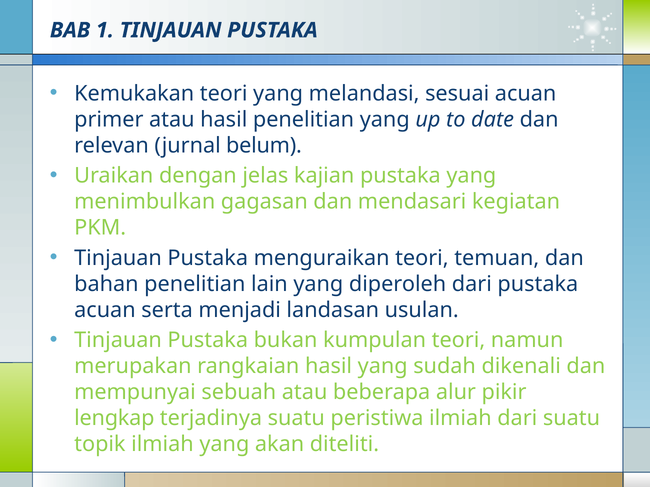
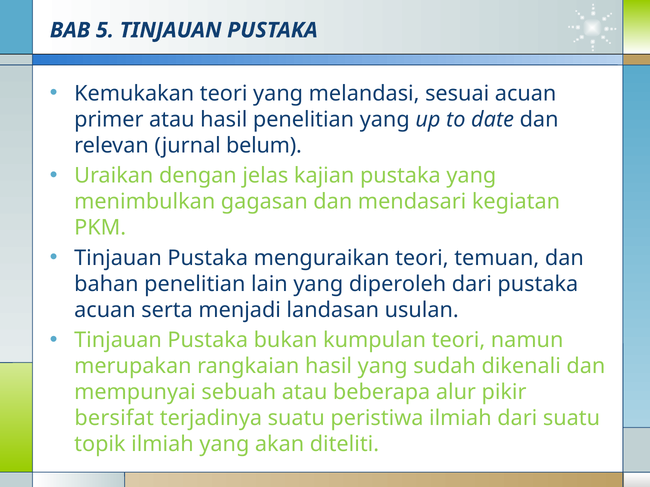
1: 1 -> 5 (105, 30)
lengkap: lengkap -> bersifat (114, 419)
